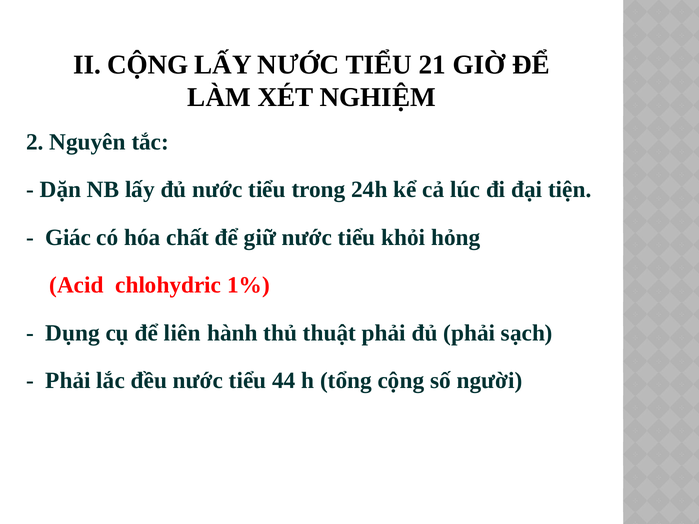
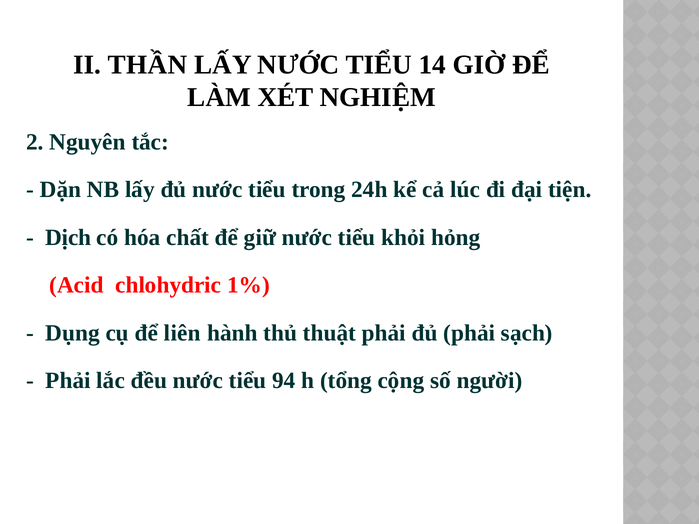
II CỘNG: CỘNG -> THẦN (148, 65)
21: 21 -> 14 (432, 65)
Giác: Giác -> Dịch (68, 238)
44: 44 -> 94 (284, 381)
